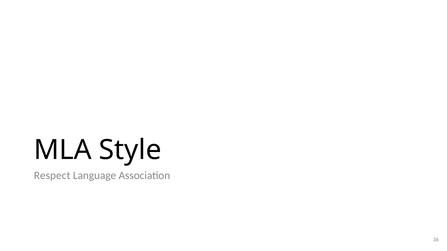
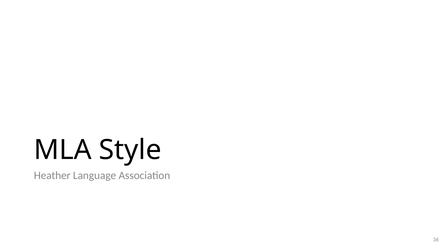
Respect: Respect -> Heather (52, 176)
